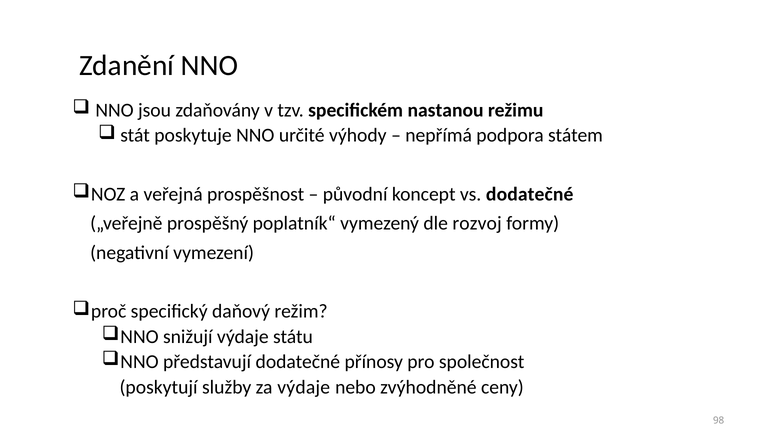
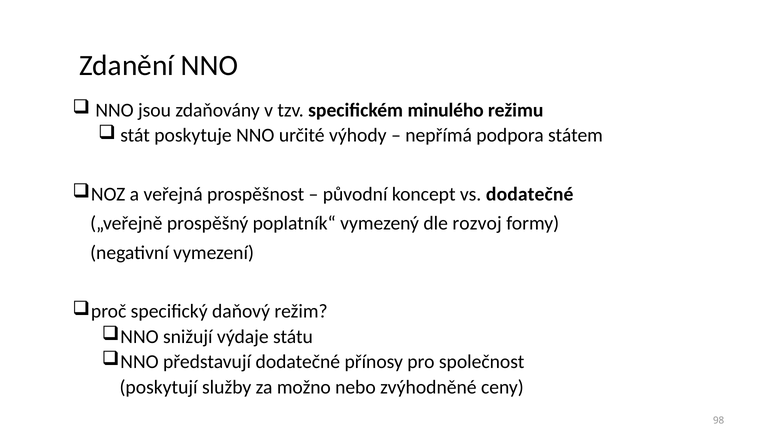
nastanou: nastanou -> minulého (446, 110)
za výdaje: výdaje -> možno (304, 387)
